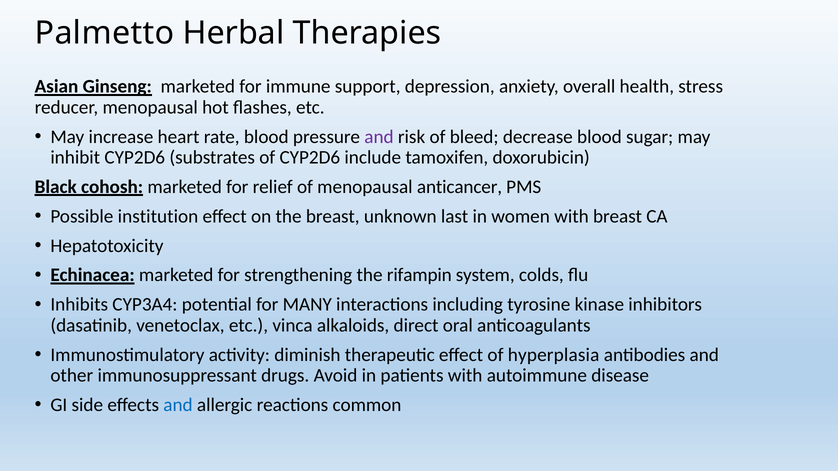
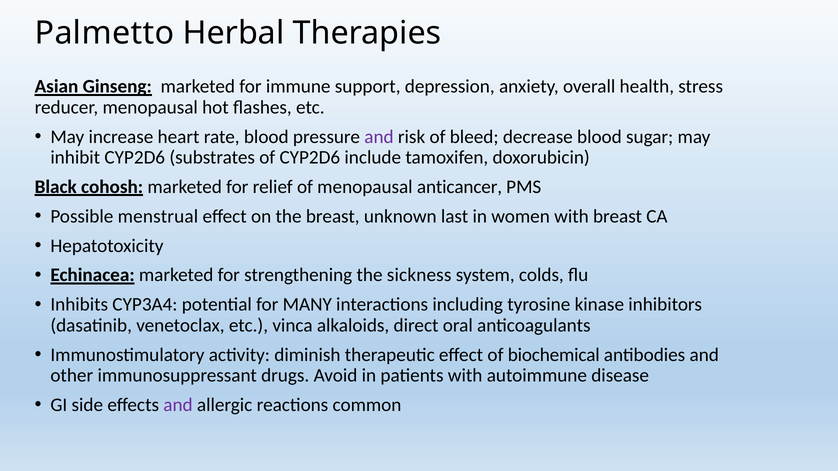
institution: institution -> menstrual (158, 216)
rifampin: rifampin -> sickness (419, 275)
hyperplasia: hyperplasia -> biochemical (554, 355)
and colour: blue -> purple (178, 405)
